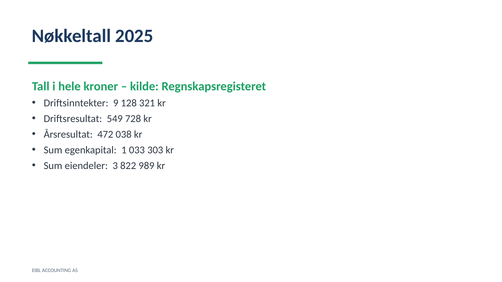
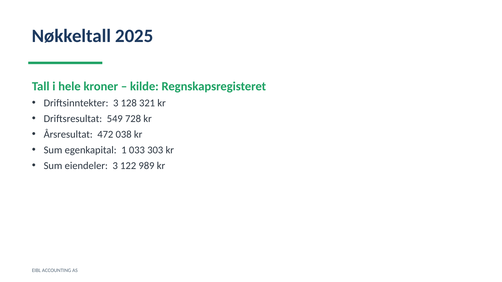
Driftsinntekter 9: 9 -> 3 (116, 103)
822: 822 -> 122 (128, 166)
